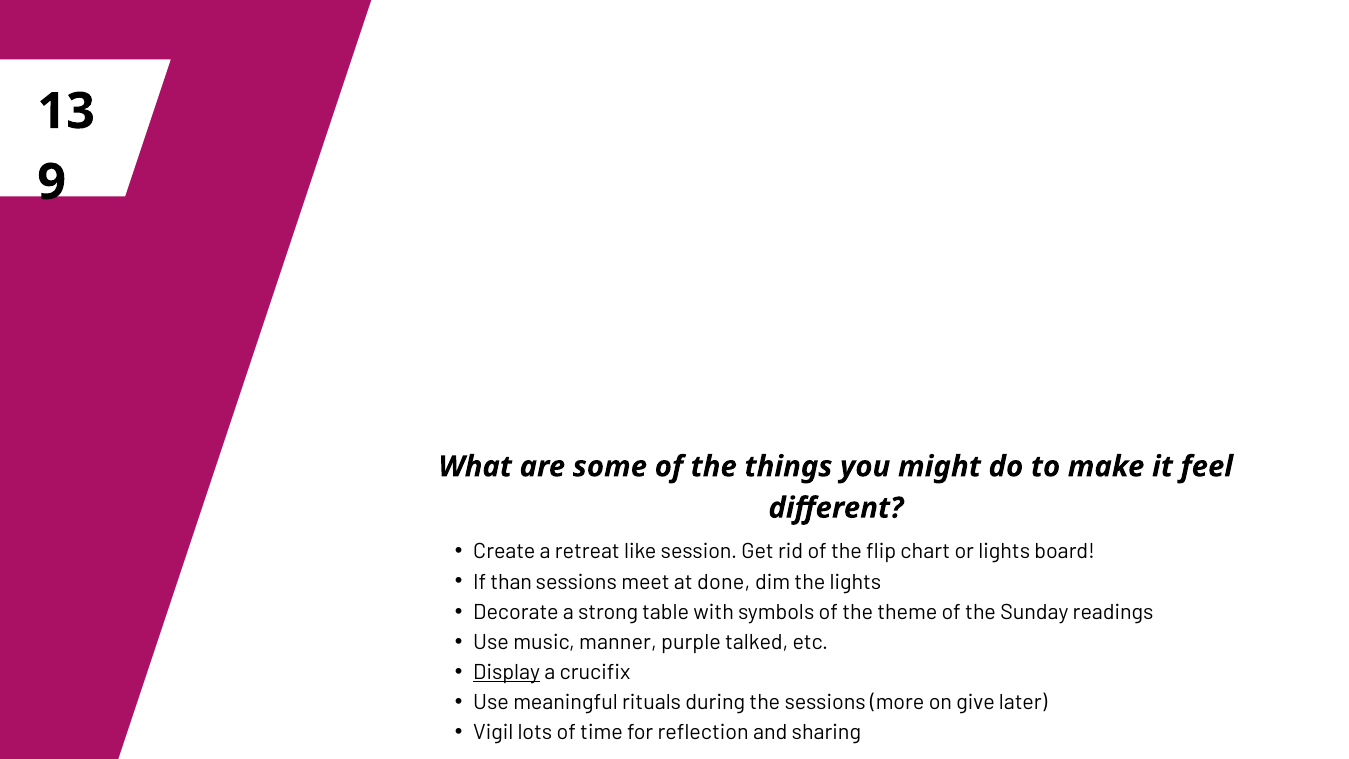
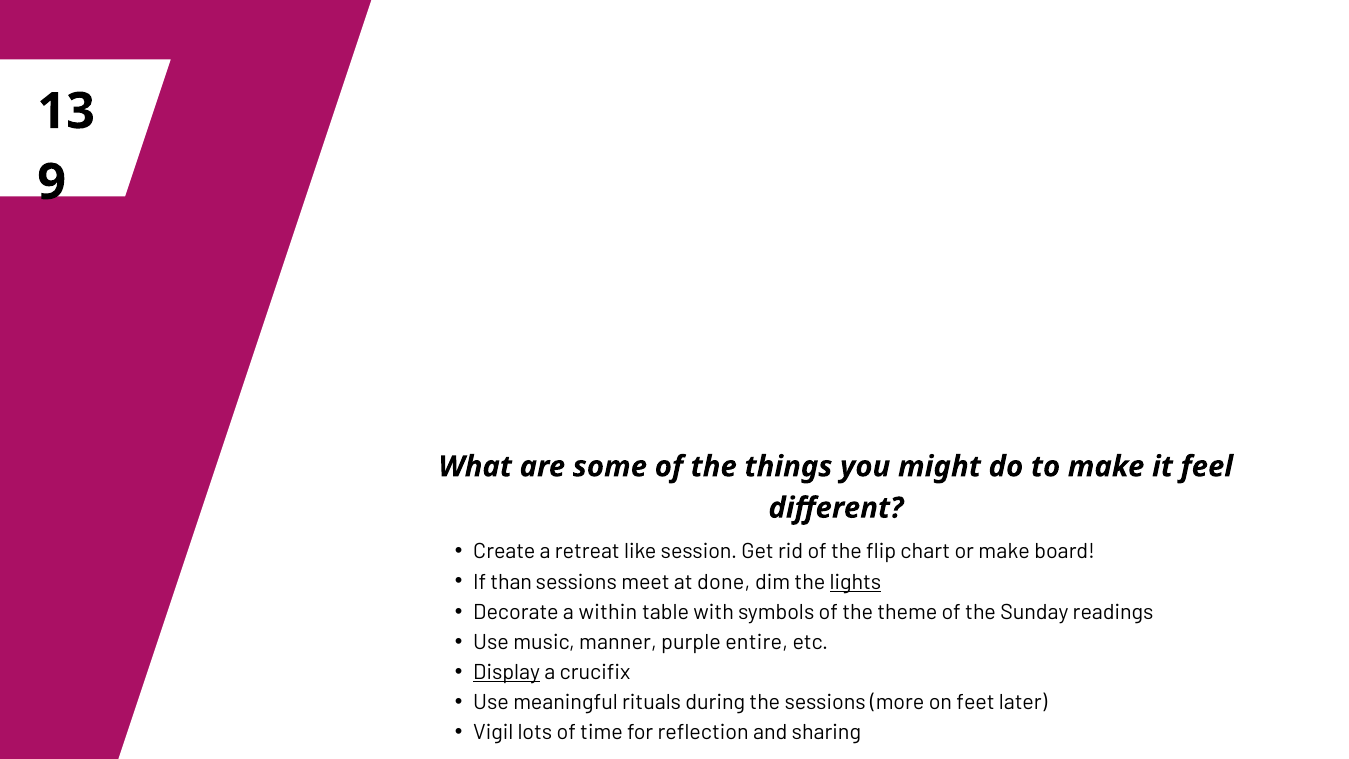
or lights: lights -> make (1004, 552)
lights underline: none -> present (855, 582)
strong: strong -> within (608, 612)
talked: talked -> entire (757, 642)
give: give -> feet (976, 702)
